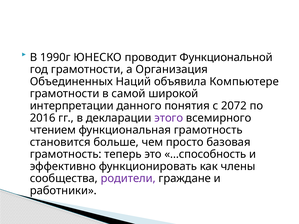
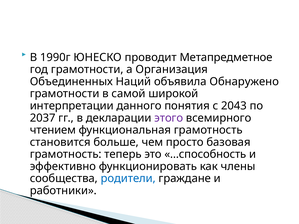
Функциональной: Функциональной -> Метапредметное (226, 57)
Компьютере: Компьютере -> Обнаружено (244, 82)
2072: 2072 -> 2043 (234, 106)
2016: 2016 -> 2037 (43, 118)
родители colour: purple -> blue (128, 179)
